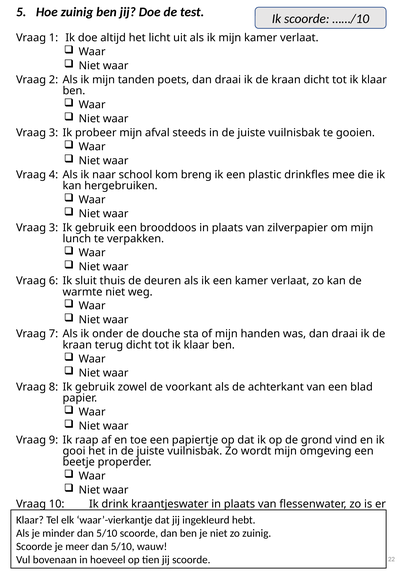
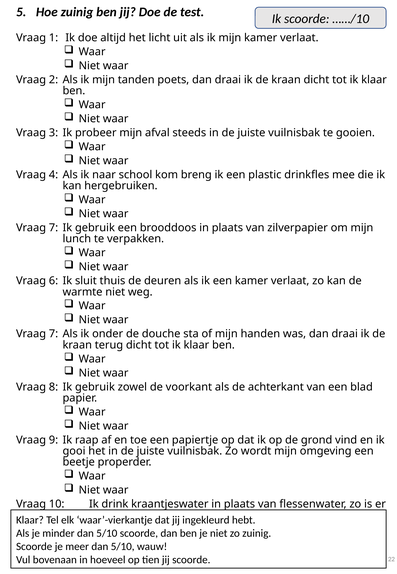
3: 3 -> 7 (54, 228)
